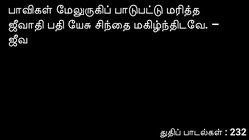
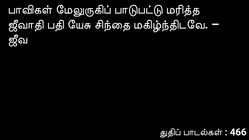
232: 232 -> 466 (238, 132)
